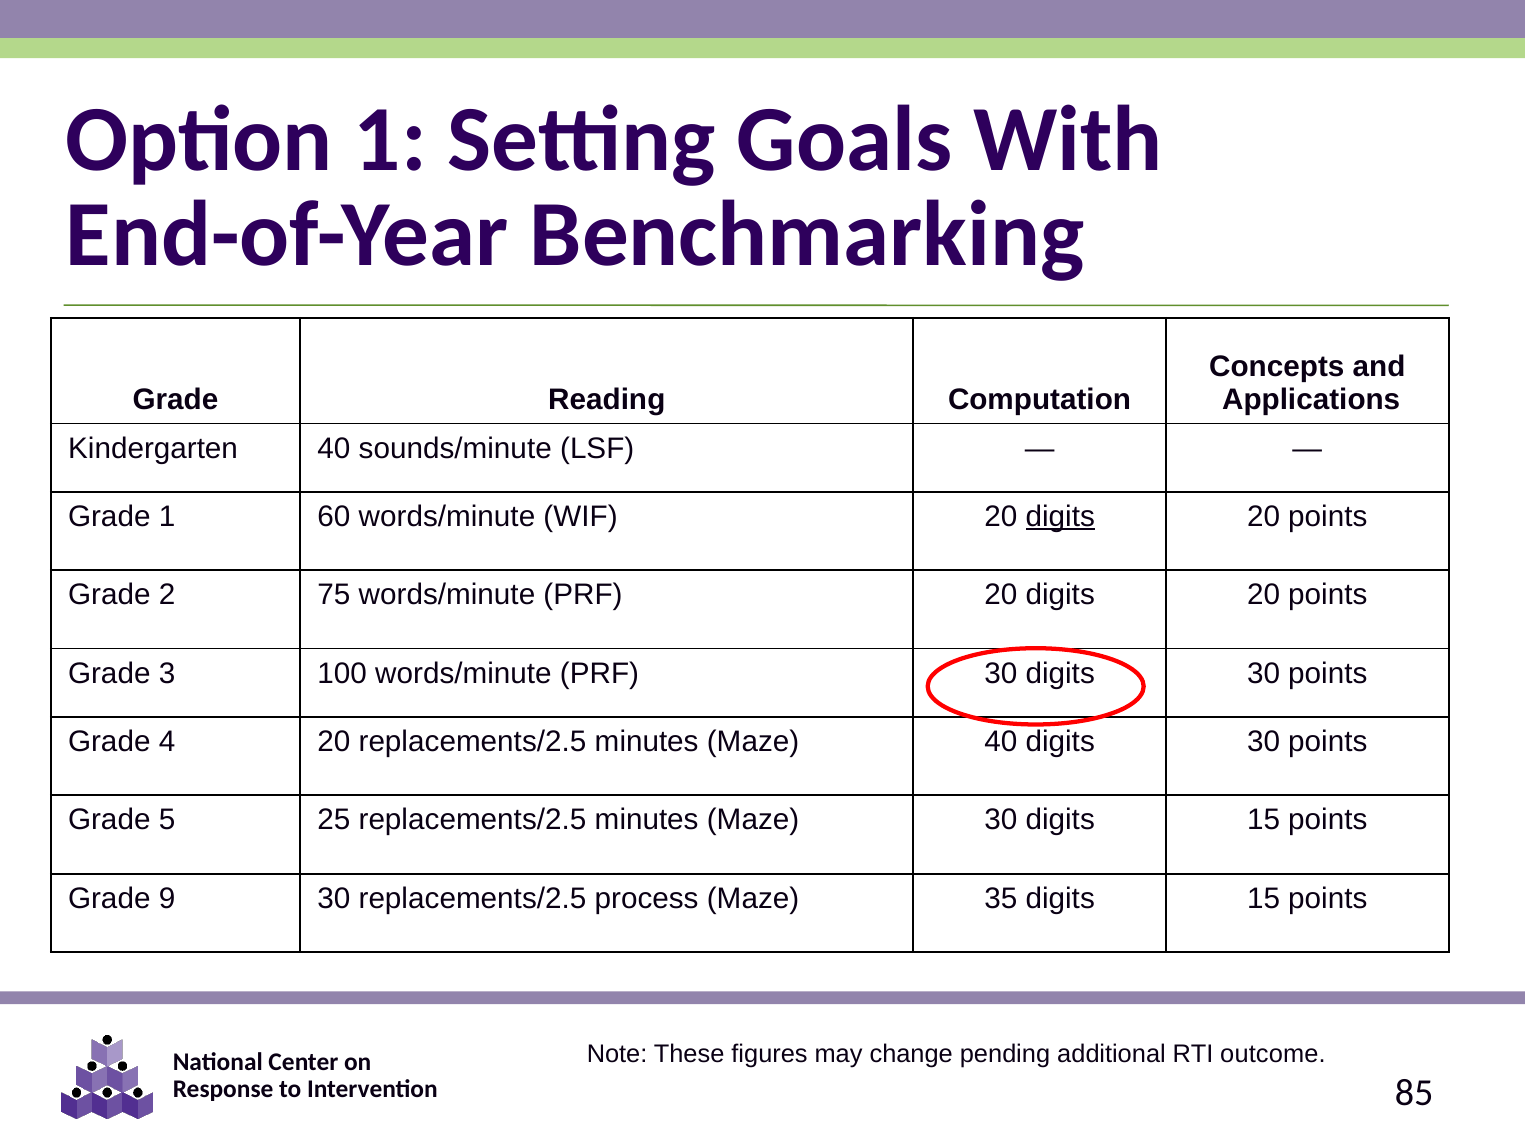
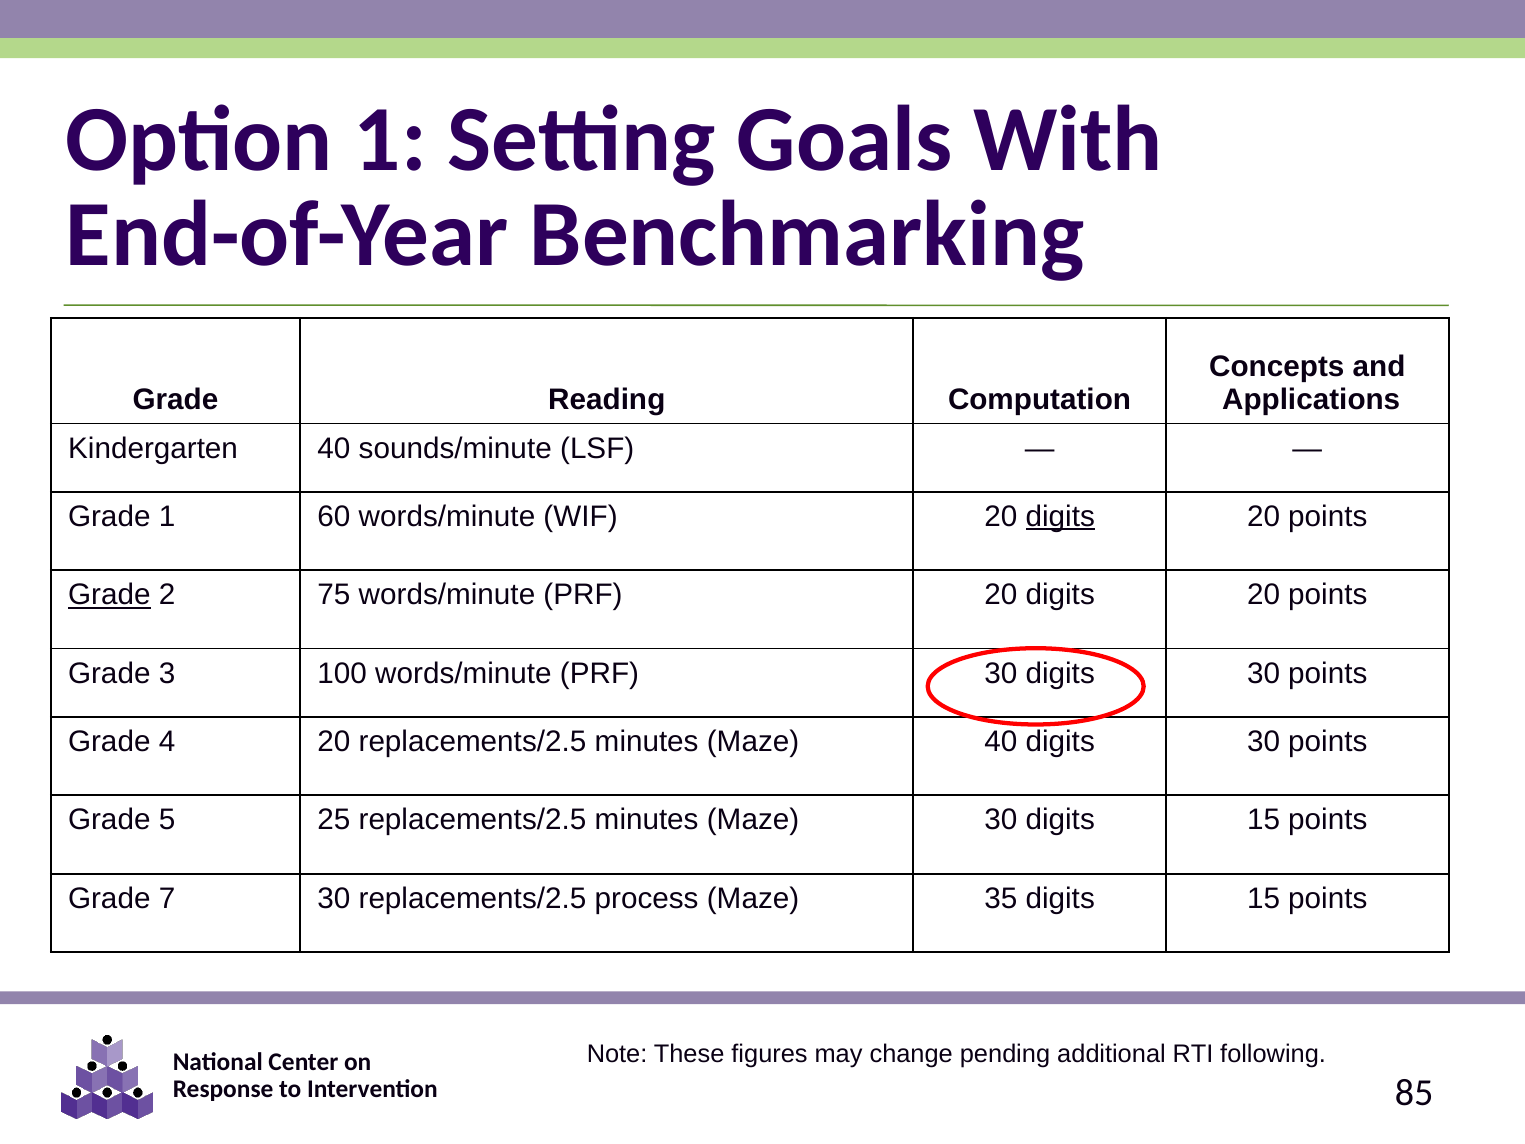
Grade underline: none -> present (109, 595)
9: 9 -> 7 (167, 898)
outcome: outcome -> following (1273, 1054)
